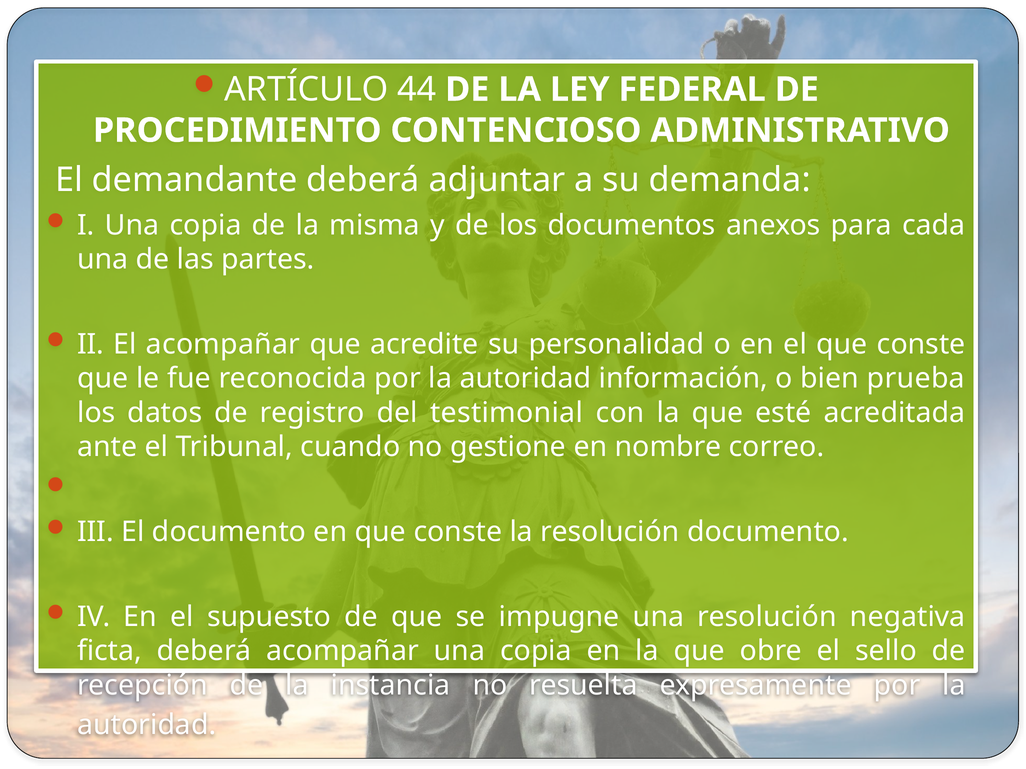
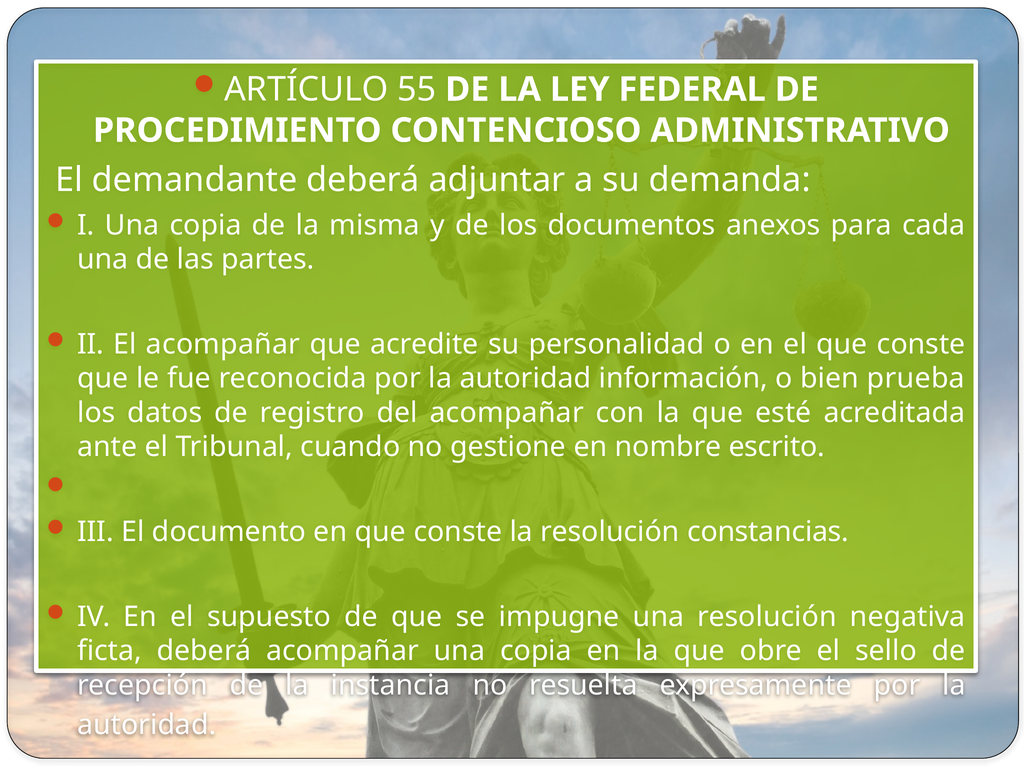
44: 44 -> 55 (417, 90)
del testimonial: testimonial -> acompañar (507, 413)
correo: correo -> escrito (777, 447)
resolución documento: documento -> constancias (768, 532)
